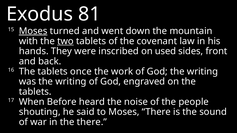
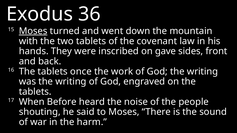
81: 81 -> 36 (89, 14)
two underline: present -> none (65, 41)
used: used -> gave (165, 51)
the there: there -> harm (92, 122)
